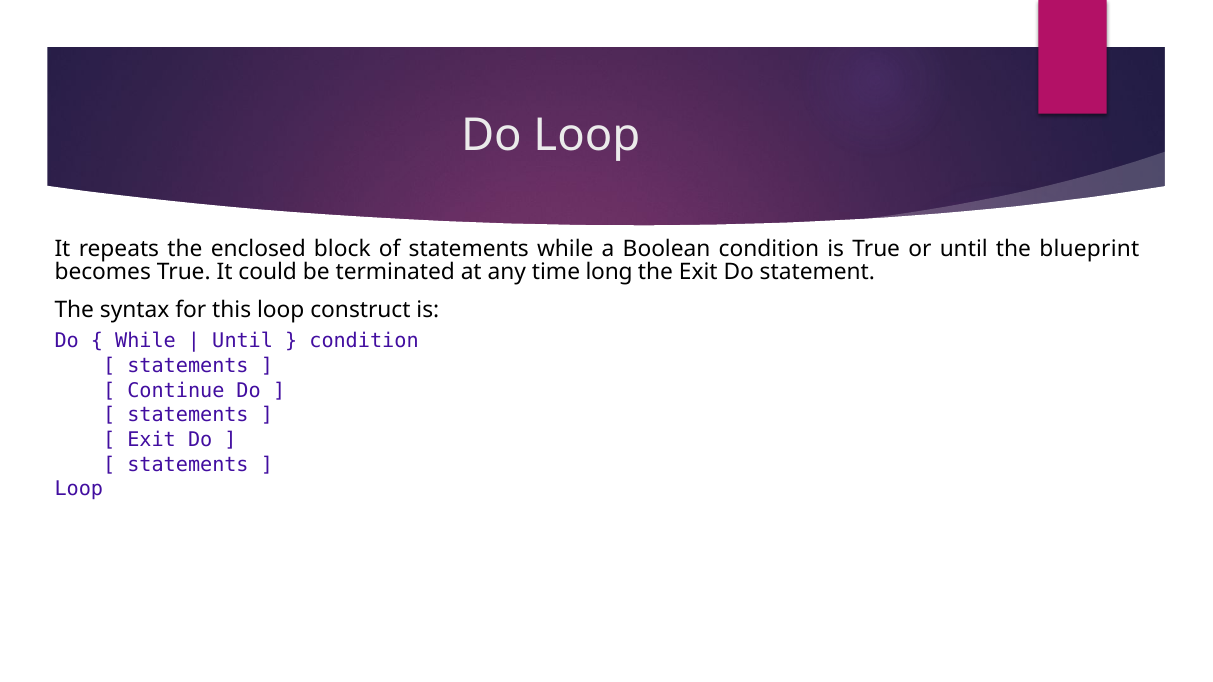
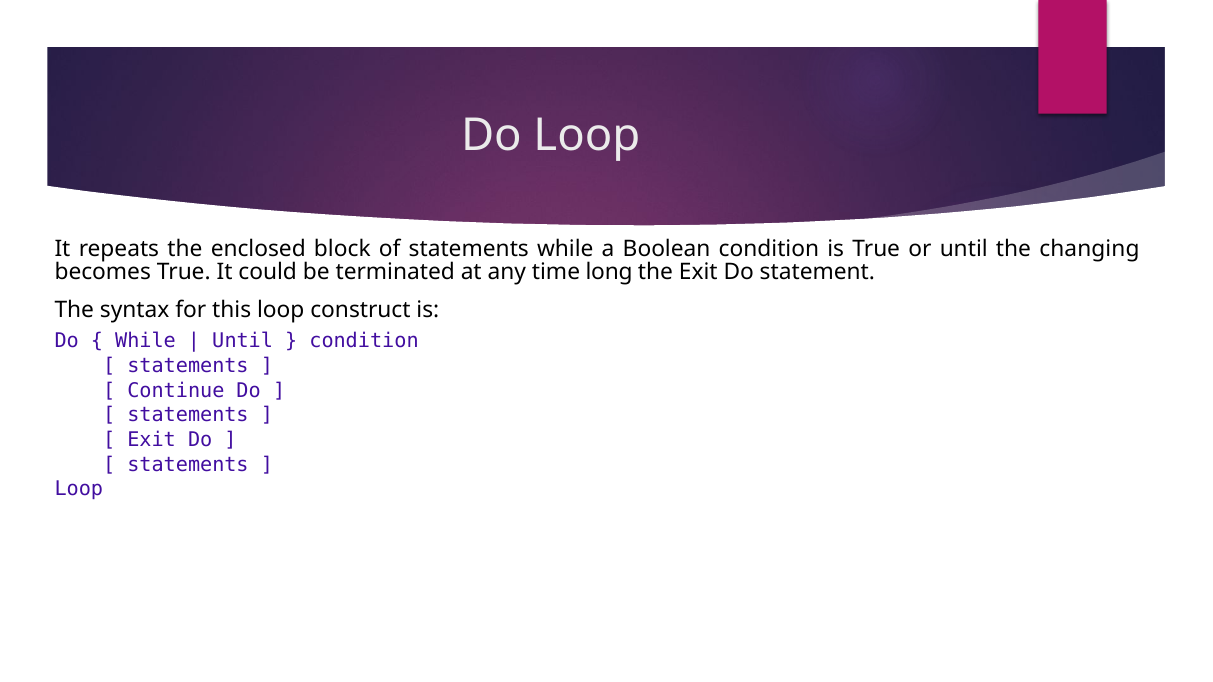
blueprint: blueprint -> changing (1089, 249)
